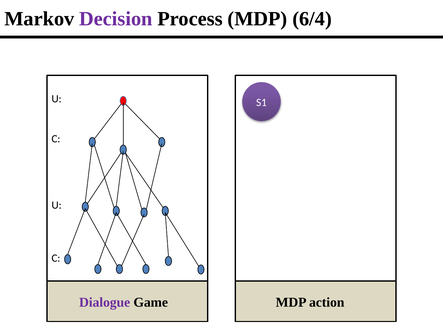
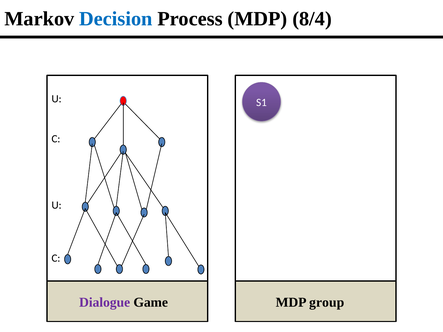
Decision colour: purple -> blue (116, 19)
6/4: 6/4 -> 8/4 (312, 19)
action: action -> group (327, 302)
